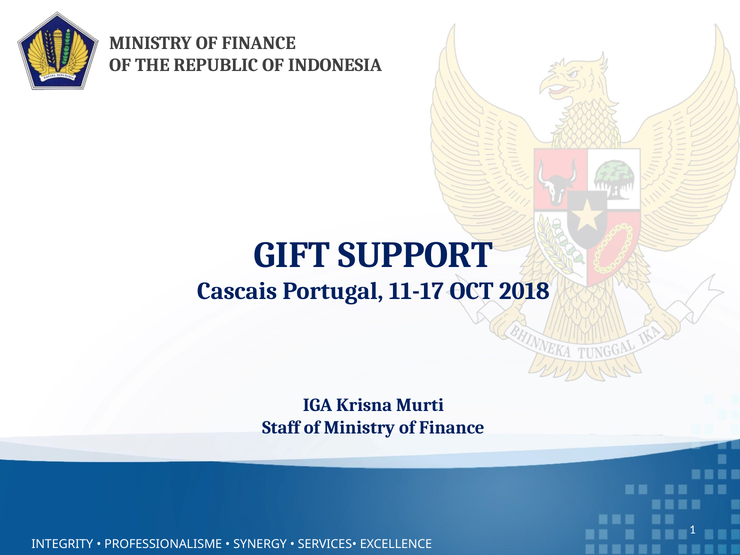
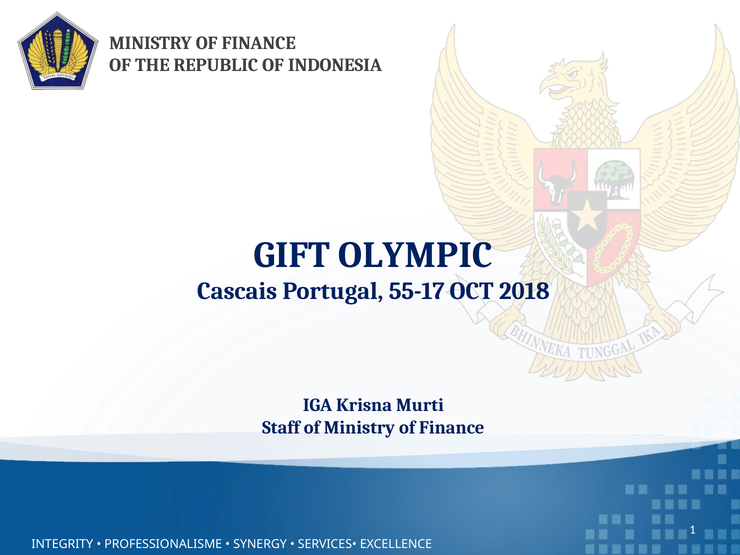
SUPPORT: SUPPORT -> OLYMPIC (415, 255)
11-17: 11-17 -> 55-17 (417, 291)
